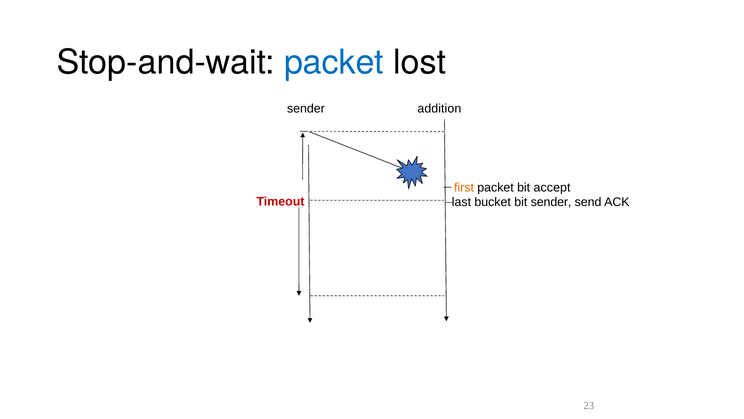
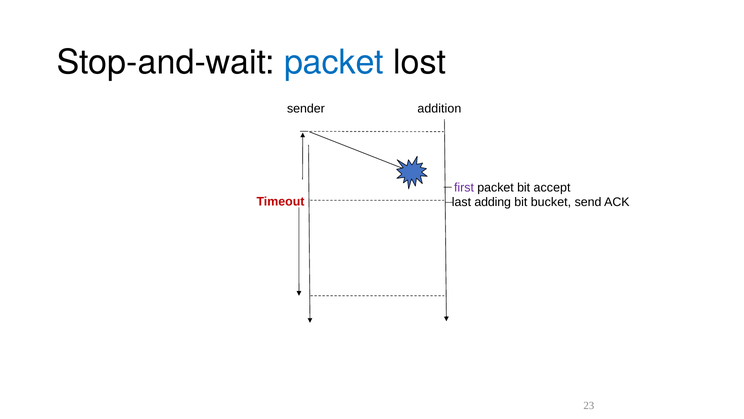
first colour: orange -> purple (464, 187)
bucket: bucket -> adding (493, 202)
bit sender: sender -> bucket (551, 202)
